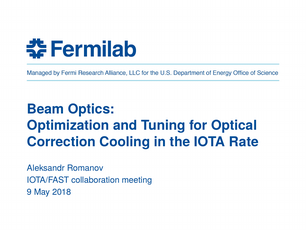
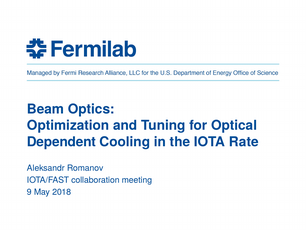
Correction: Correction -> Dependent (61, 142)
